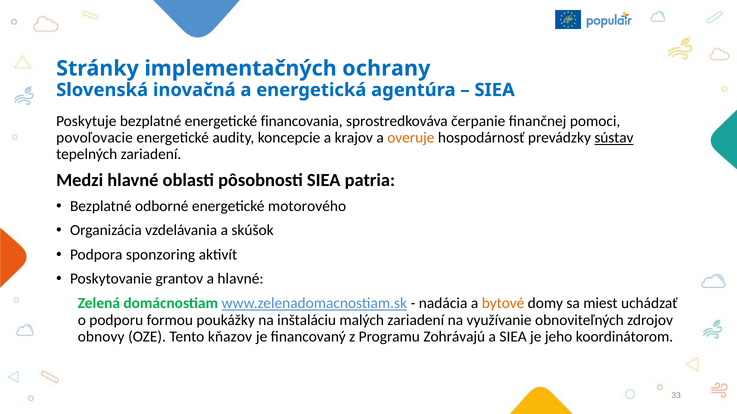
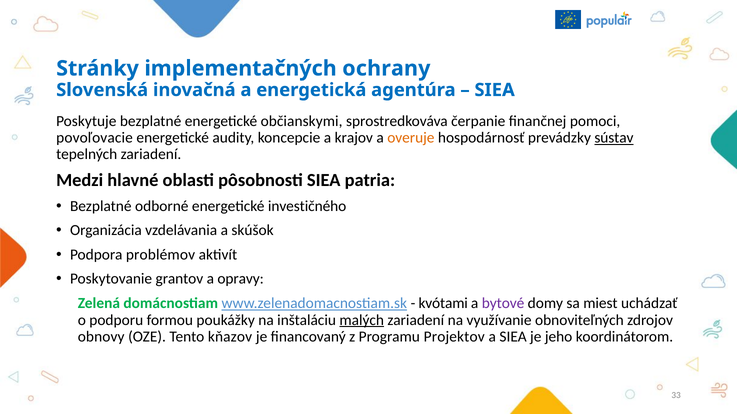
financovania: financovania -> občianskymi (302, 121)
motorového: motorového -> investičného (307, 206)
sponzoring: sponzoring -> problémov (160, 255)
a hlavné: hlavné -> opravy (241, 279)
nadácia: nadácia -> kvótami (443, 304)
bytové colour: orange -> purple (503, 304)
malých underline: none -> present (362, 320)
Zohrávajú: Zohrávajú -> Projektov (454, 337)
